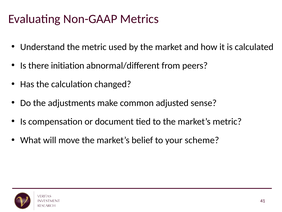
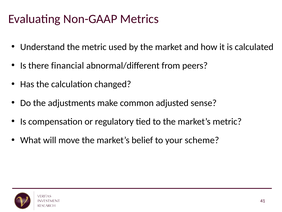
initiation: initiation -> financial (68, 65)
document: document -> regulatory (114, 121)
